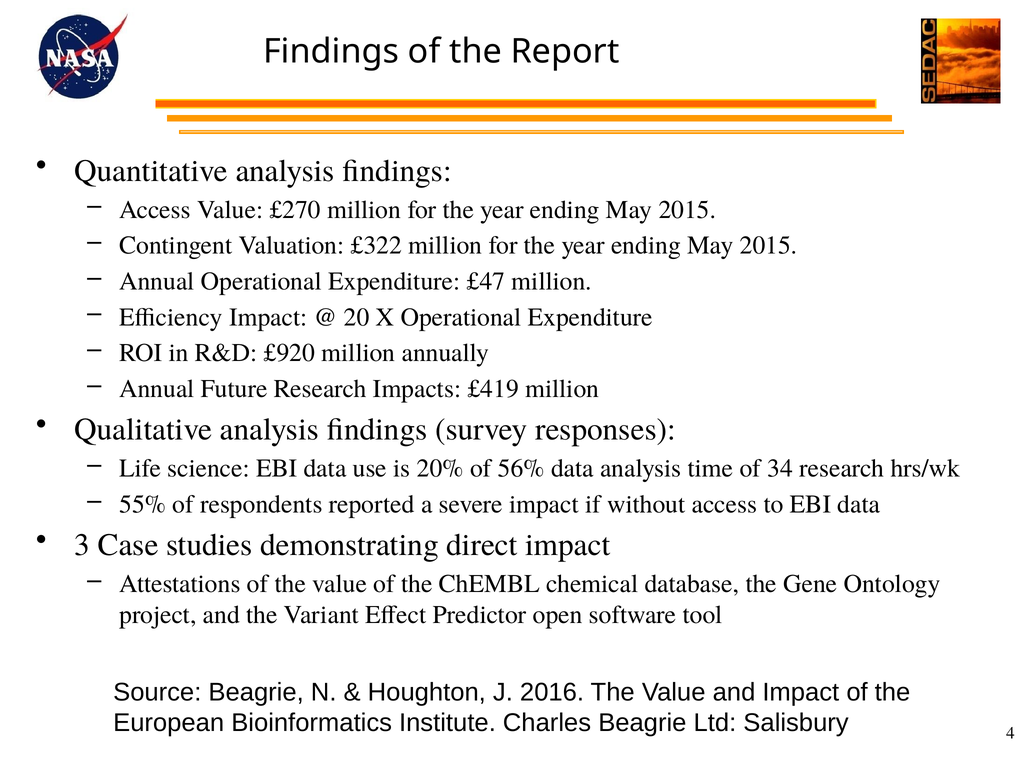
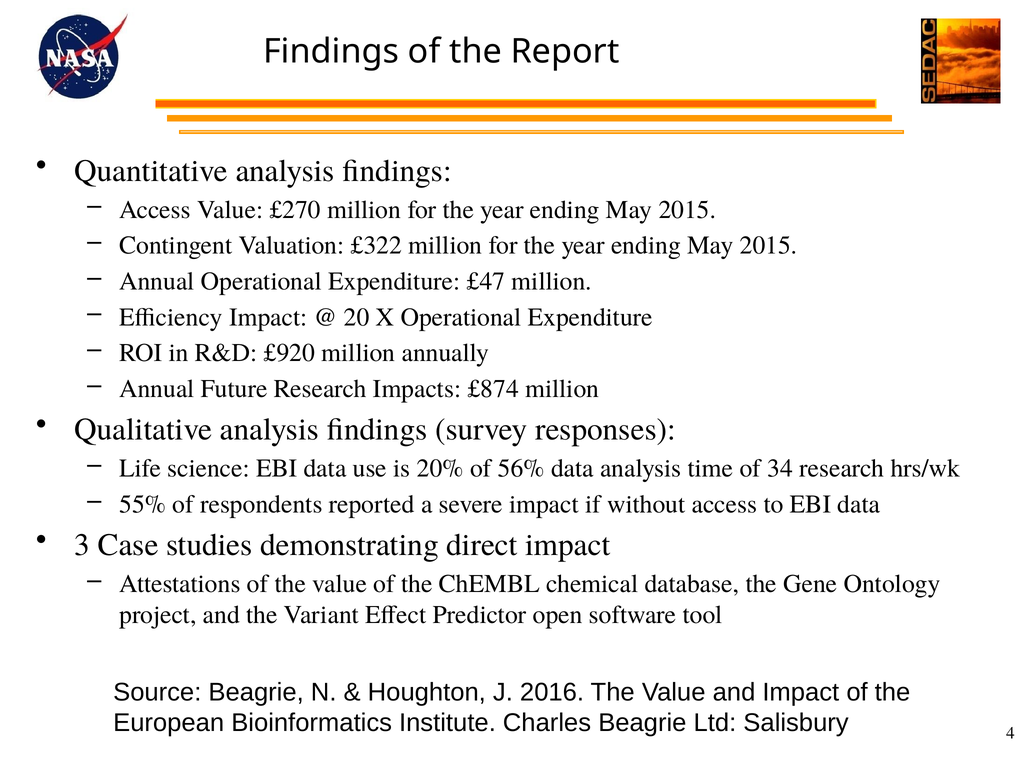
£419: £419 -> £874 (493, 389)
